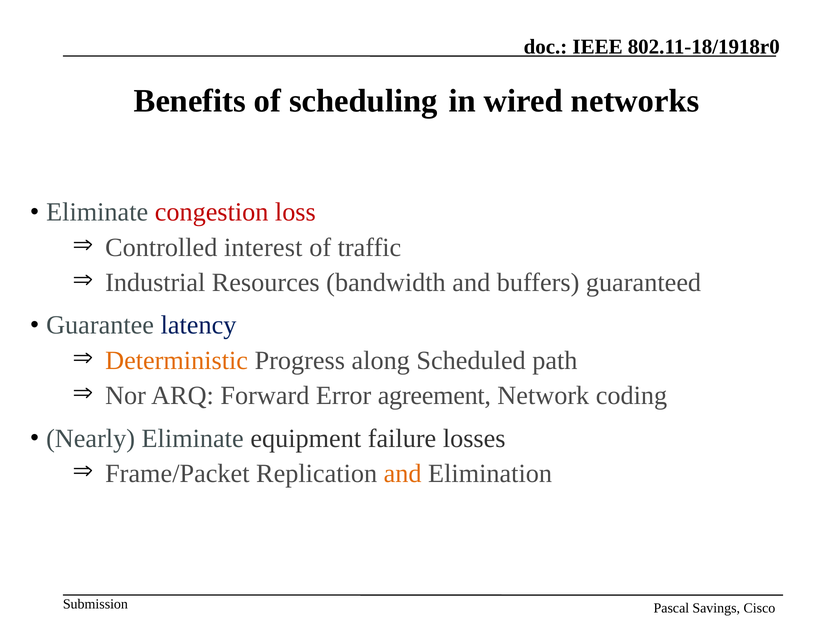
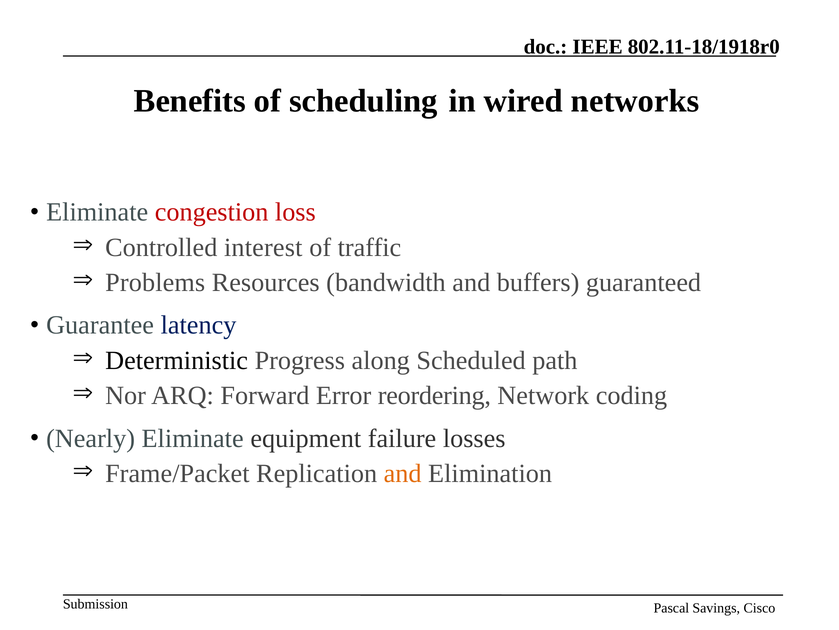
Industrial: Industrial -> Problems (155, 282)
Deterministic colour: orange -> black (177, 360)
agreement: agreement -> reordering (434, 395)
